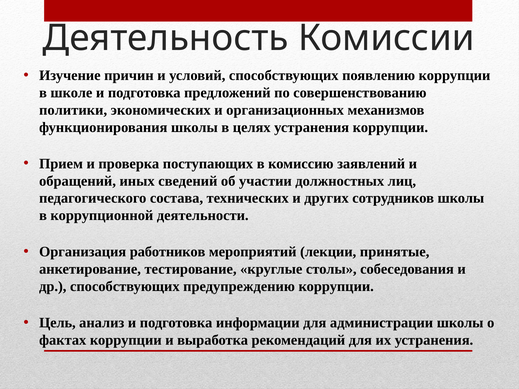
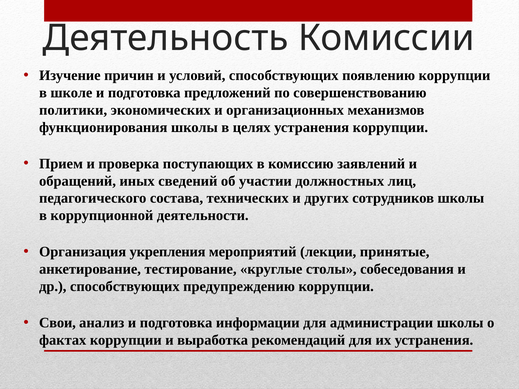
работников: работников -> укрепления (168, 252)
Цель: Цель -> Свои (57, 323)
